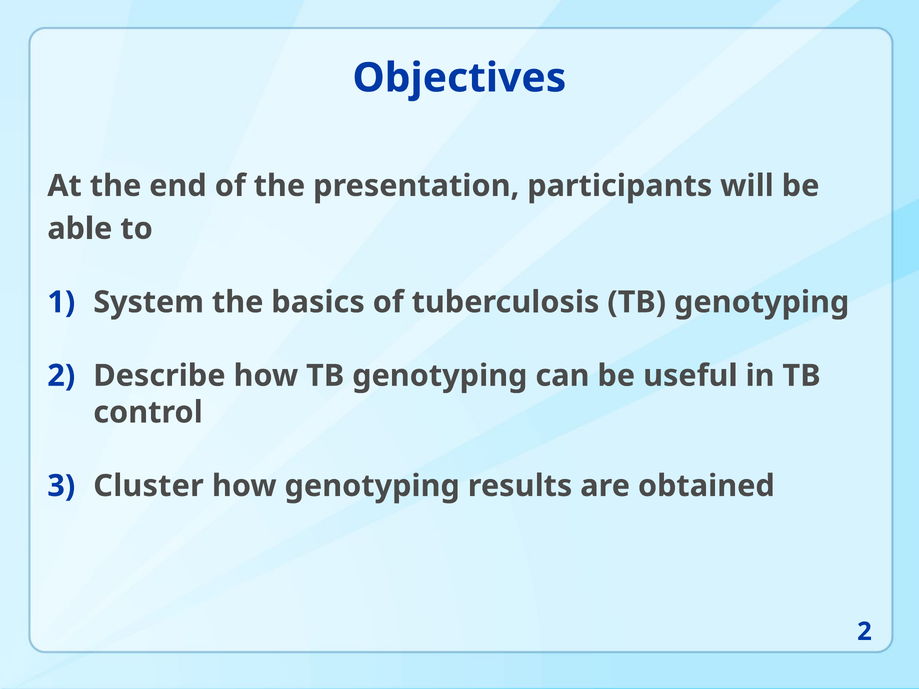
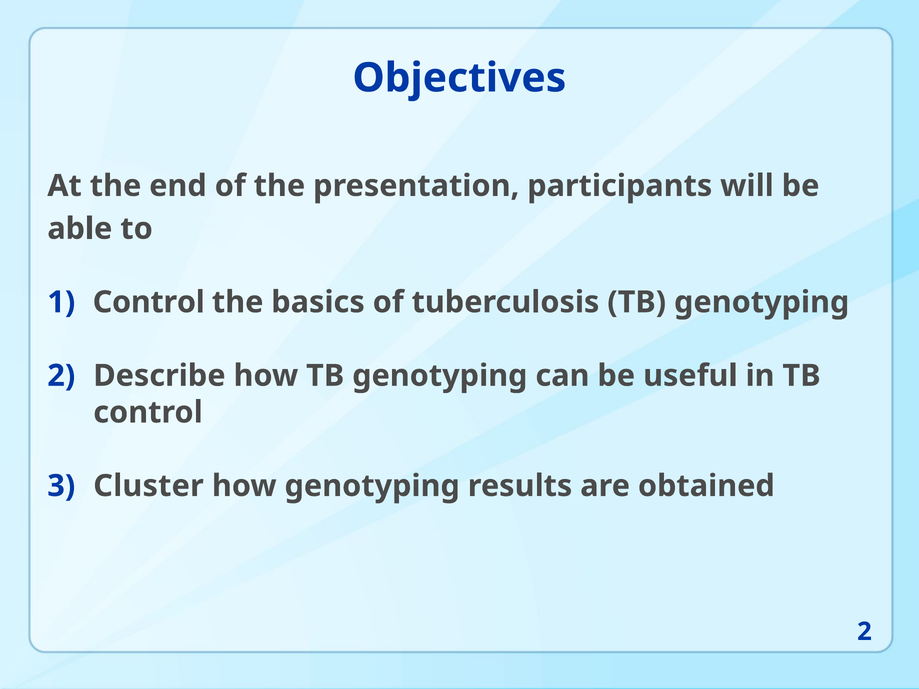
System: System -> Control (149, 302)
